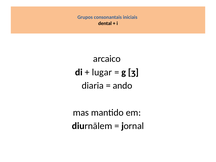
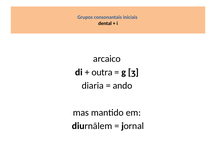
lugar: lugar -> outra (102, 72)
